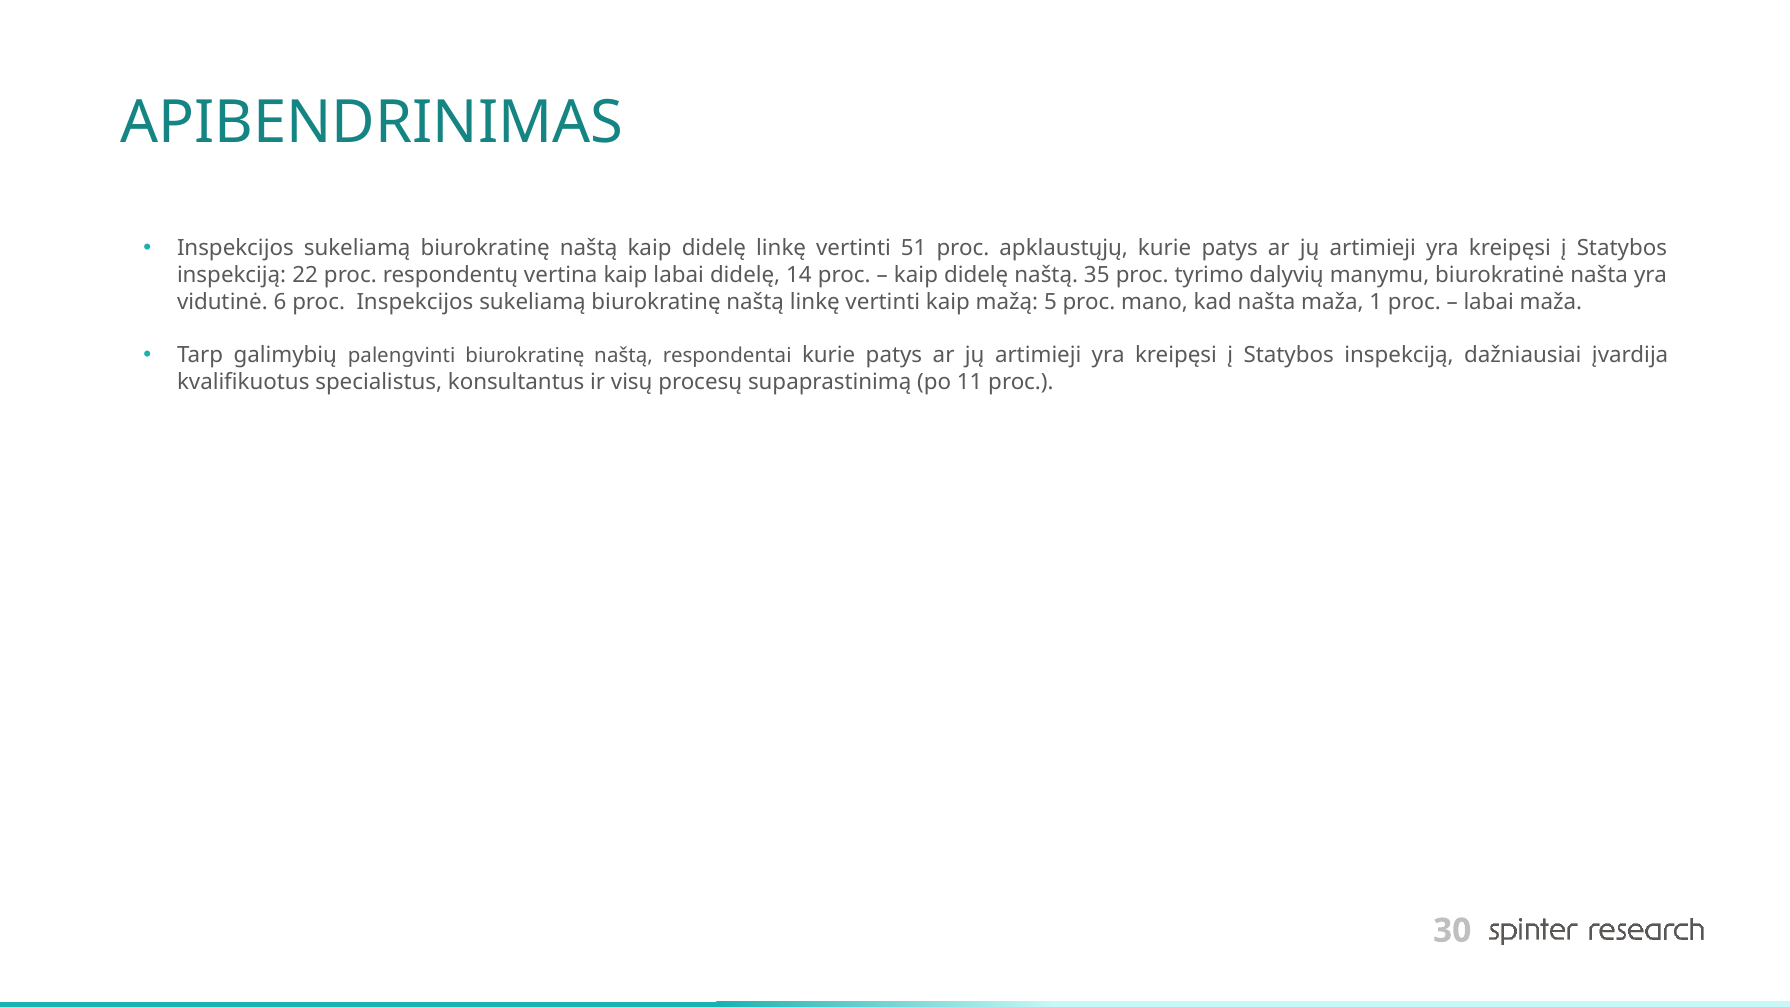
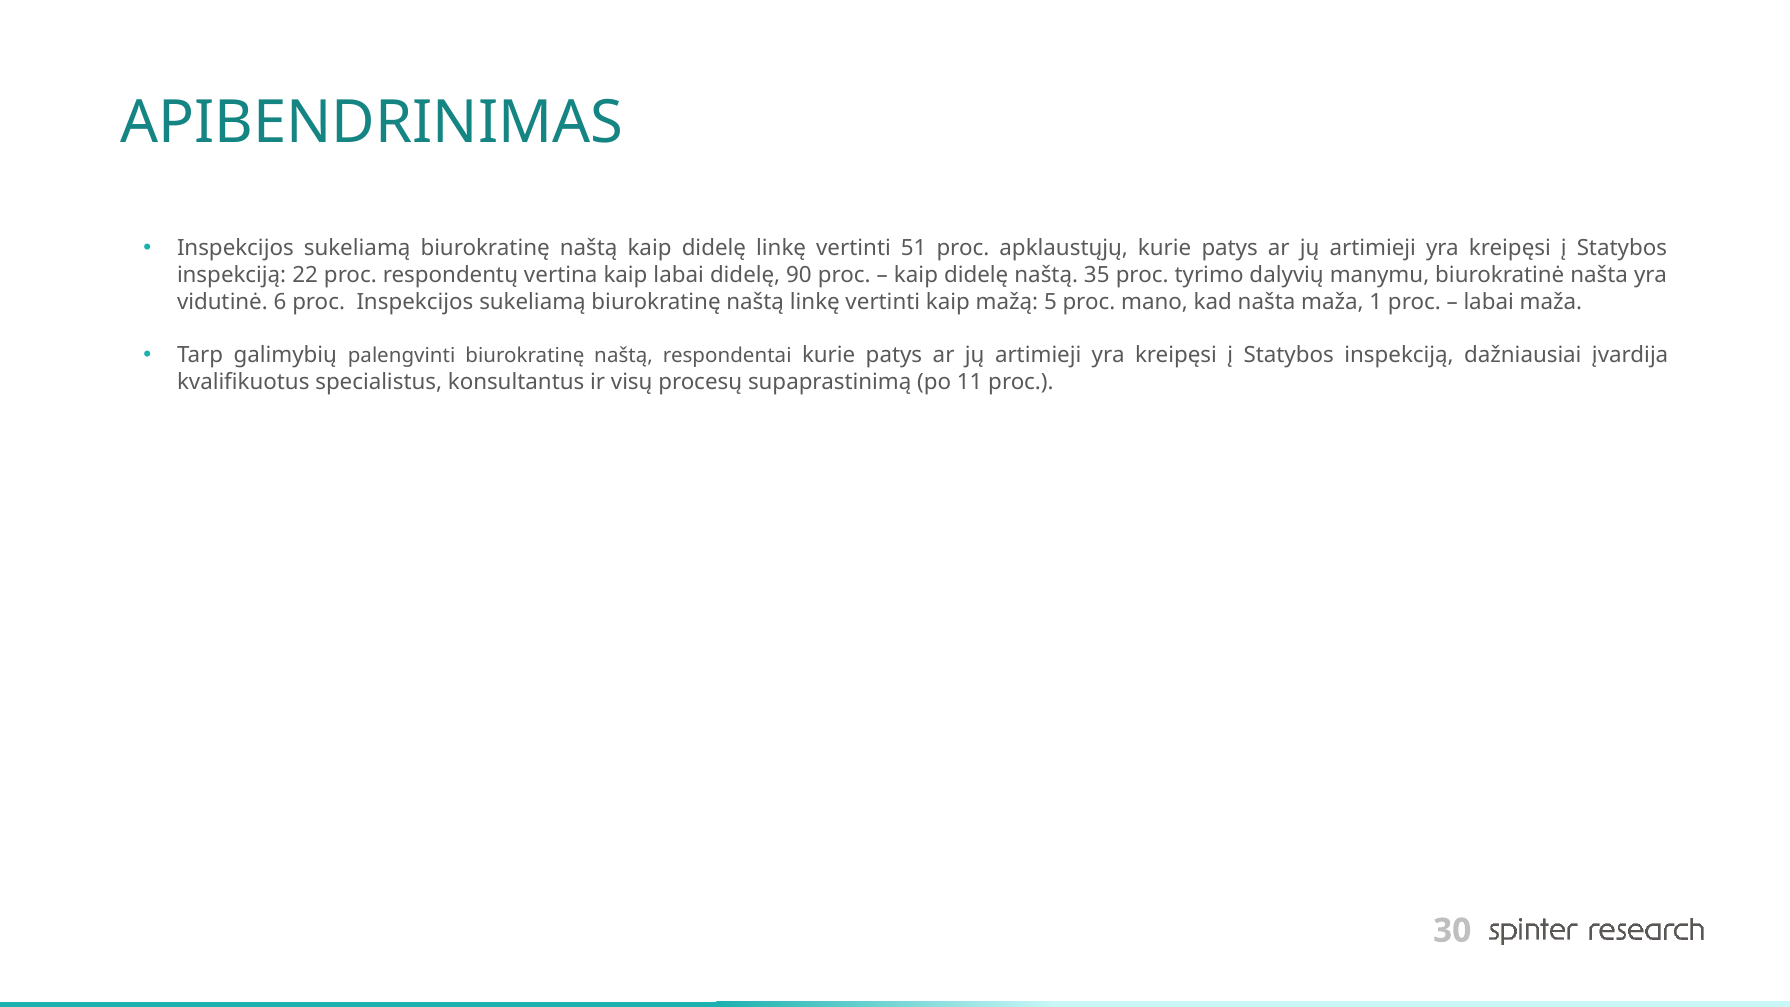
14: 14 -> 90 (799, 275)
